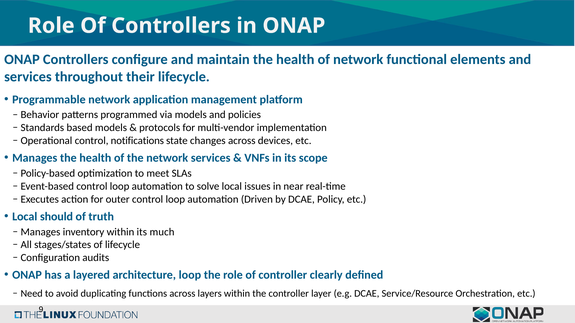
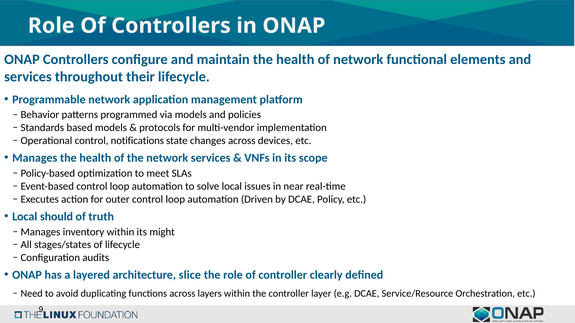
much: much -> might (162, 232)
architecture loop: loop -> slice (190, 275)
